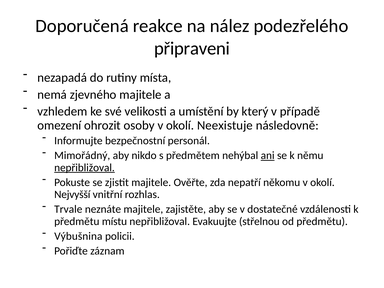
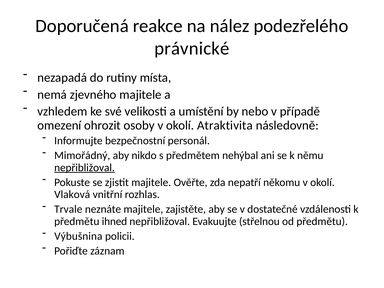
připraveni: připraveni -> právnické (192, 48)
který: který -> nebo (255, 111)
Neexistuje: Neexistuje -> Atraktivita (225, 125)
ani underline: present -> none (268, 156)
Nejvyšší: Nejvyšší -> Vlaková (72, 194)
místu: místu -> ihned (114, 221)
